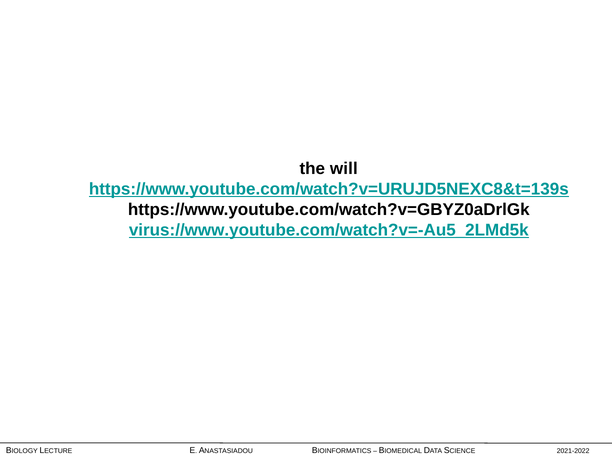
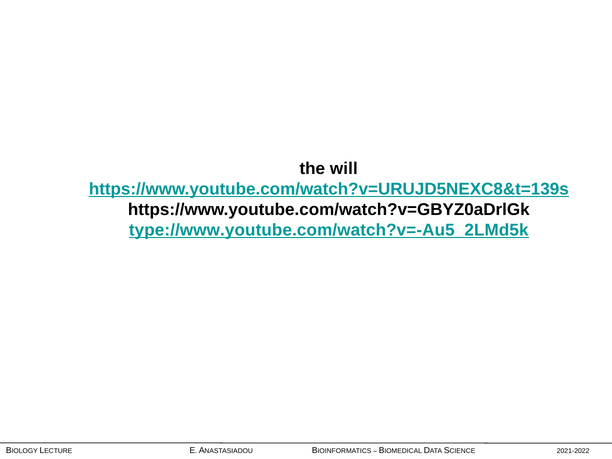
virus://www.youtube.com/watch?v=-Au5_2LMd5k: virus://www.youtube.com/watch?v=-Au5_2LMd5k -> type://www.youtube.com/watch?v=-Au5_2LMd5k (329, 230)
